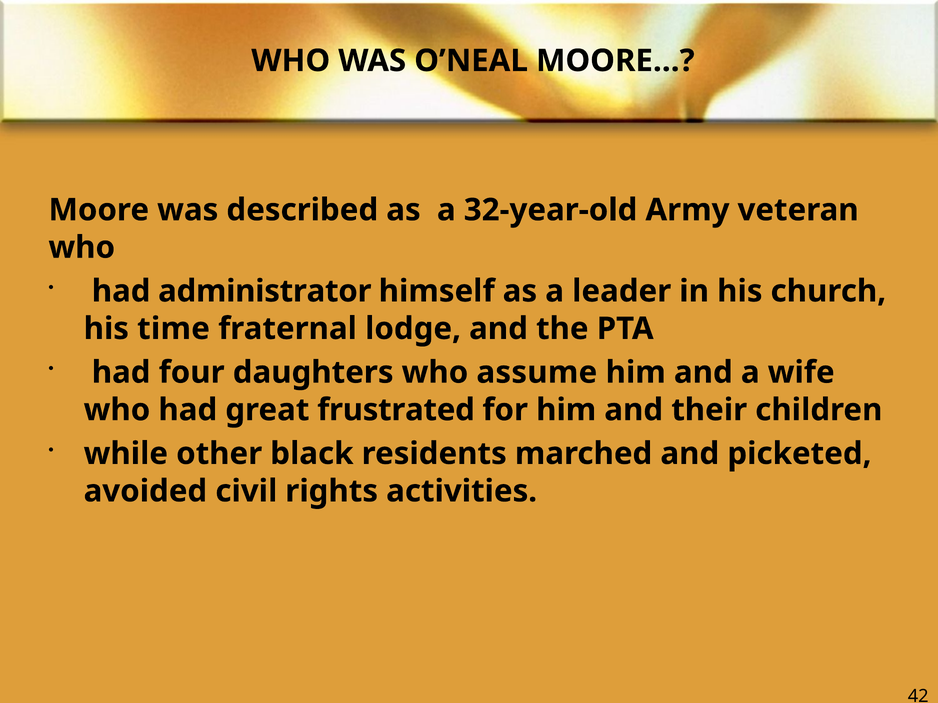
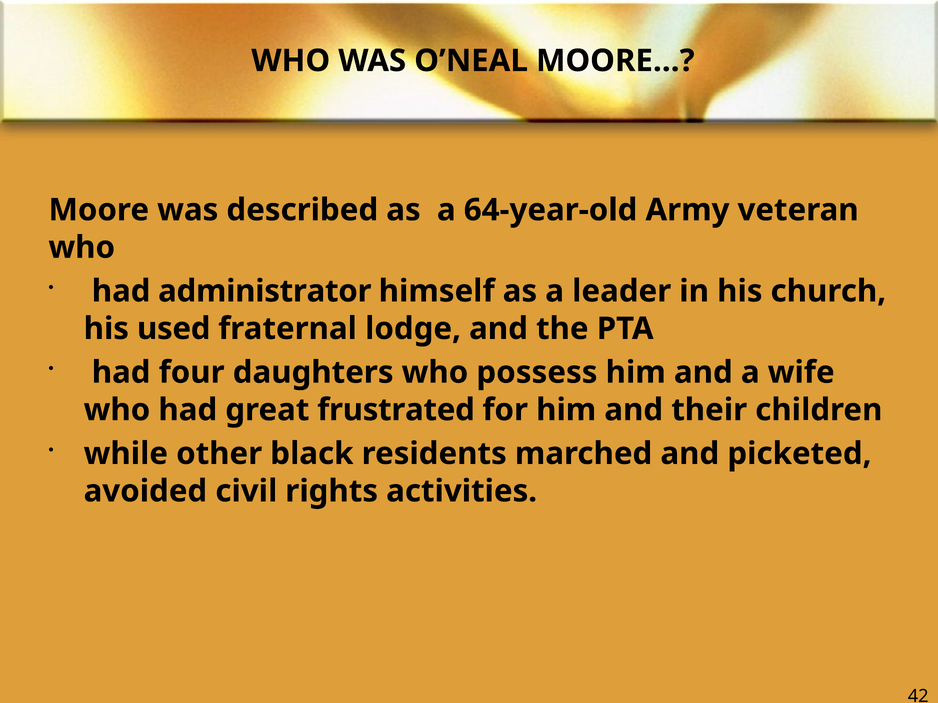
32-year-old: 32-year-old -> 64-year-old (551, 210)
time: time -> used (174, 329)
assume: assume -> possess (537, 373)
